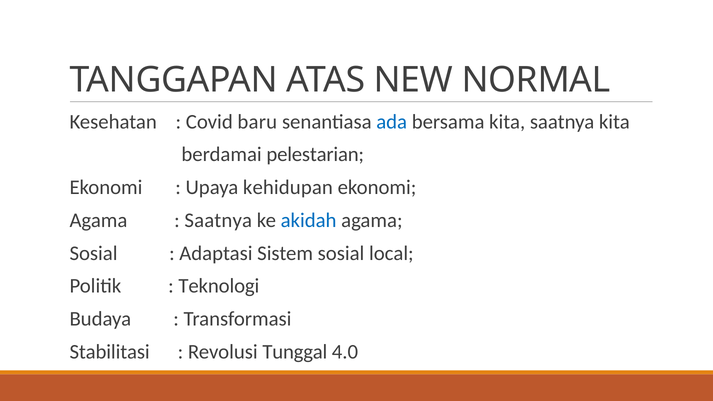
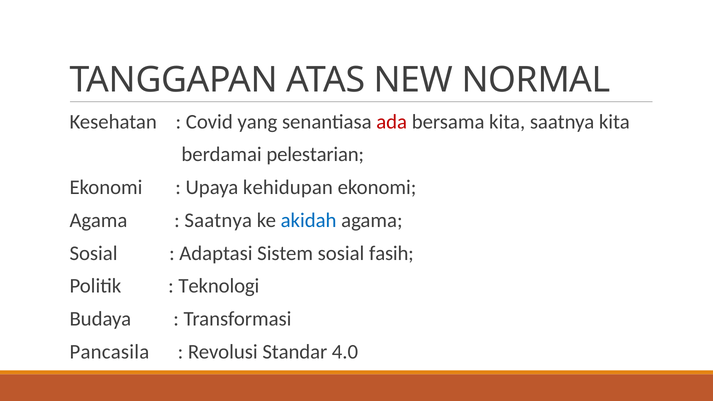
baru: baru -> yang (257, 122)
ada colour: blue -> red (392, 122)
local: local -> fasih (391, 253)
Stabilitasi: Stabilitasi -> Pancasila (109, 352)
Tunggal: Tunggal -> Standar (295, 352)
